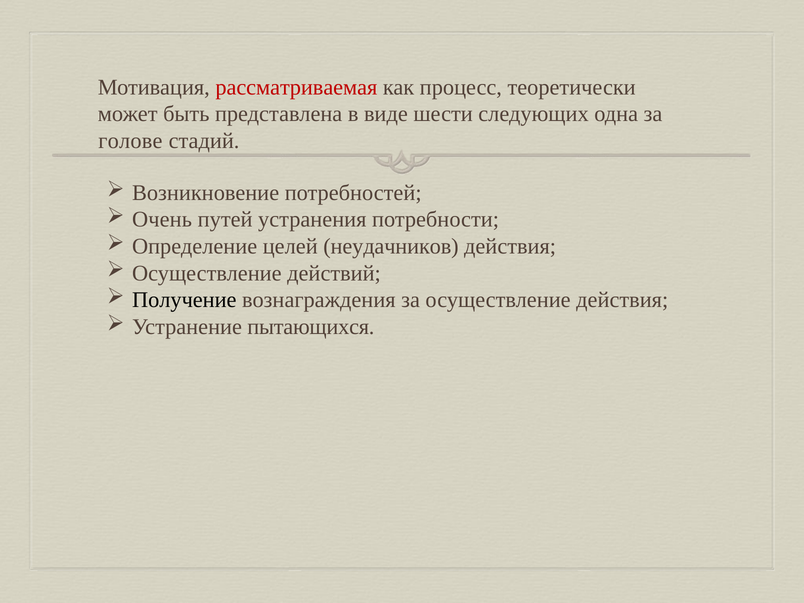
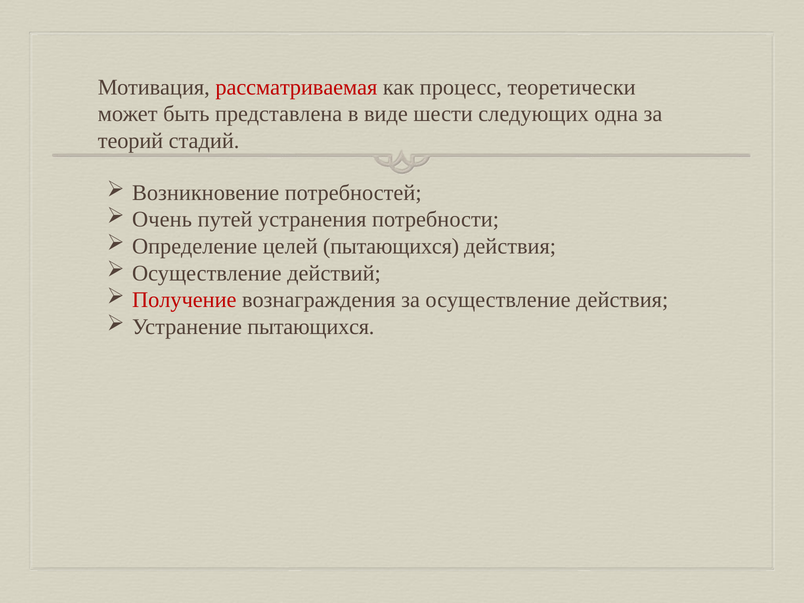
голове: голове -> теорий (131, 141)
целей неудачников: неудачников -> пытающихся (391, 246)
Получение colour: black -> red (184, 300)
